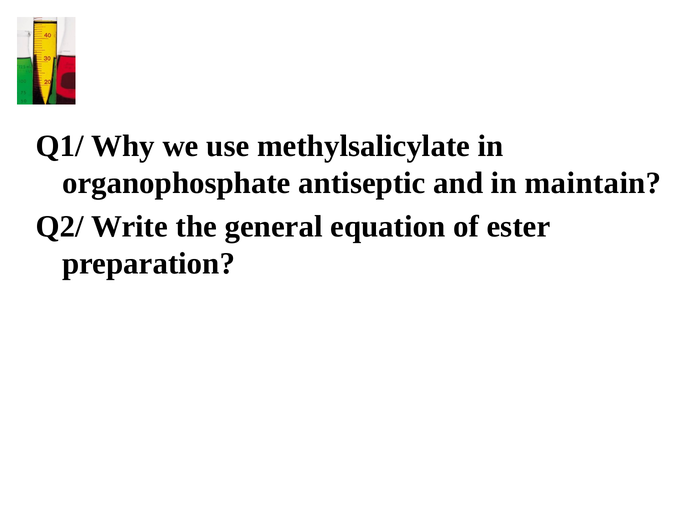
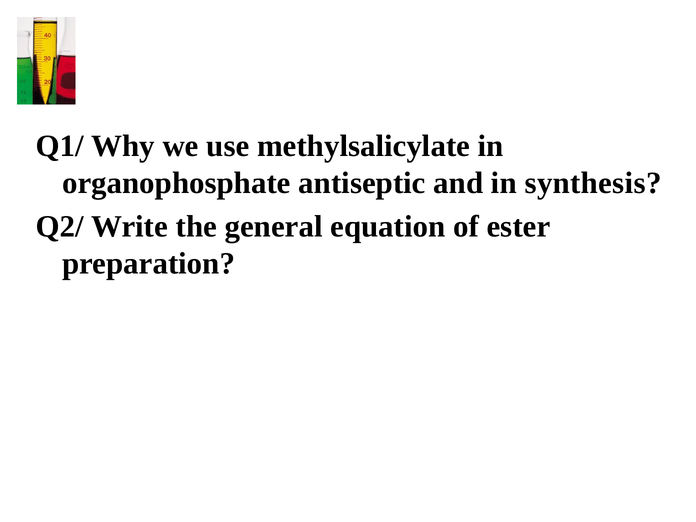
maintain: maintain -> synthesis (593, 183)
